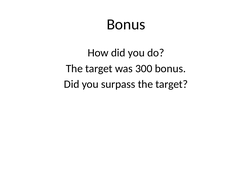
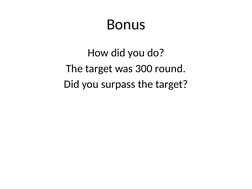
300 bonus: bonus -> round (170, 69)
